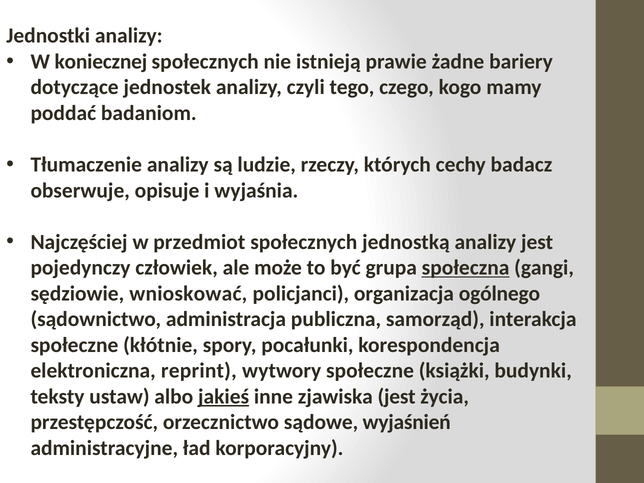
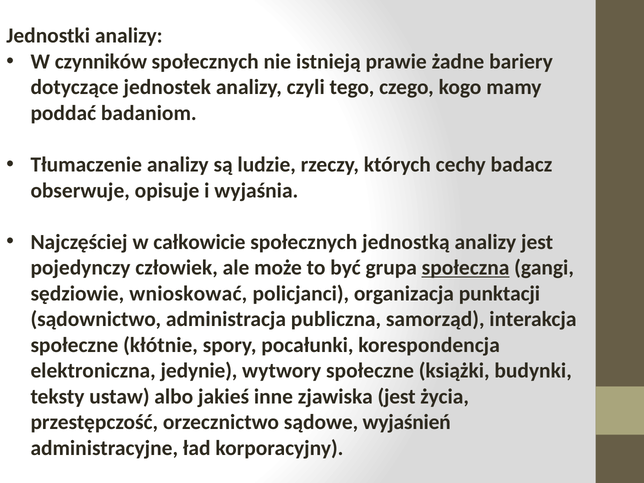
koniecznej: koniecznej -> czynników (101, 62)
przedmiot: przedmiot -> całkowicie (199, 242)
ogólnego: ogólnego -> punktacji (499, 293)
reprint: reprint -> jedynie (199, 371)
jakieś underline: present -> none (224, 397)
